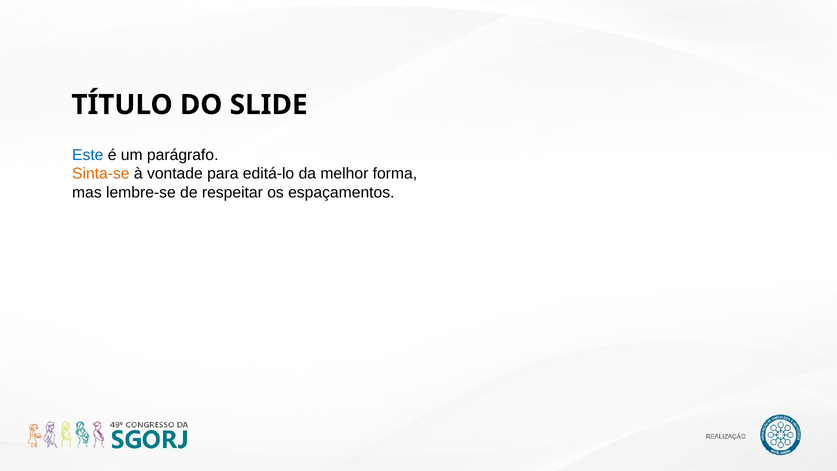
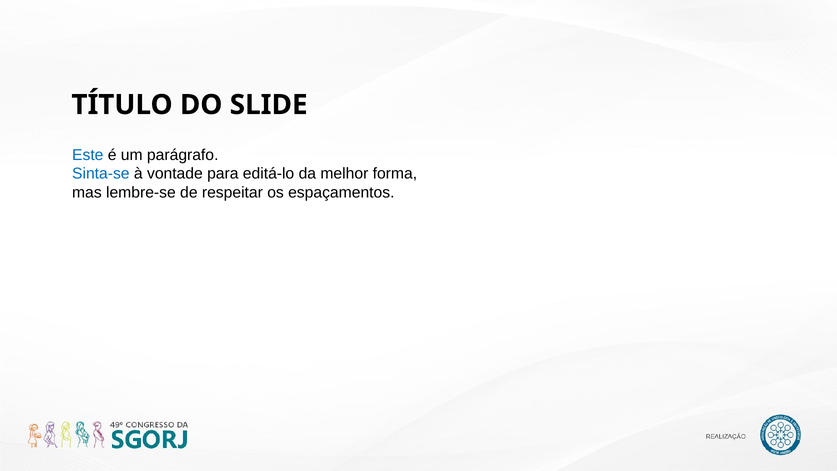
Sinta-se colour: orange -> blue (101, 174)
